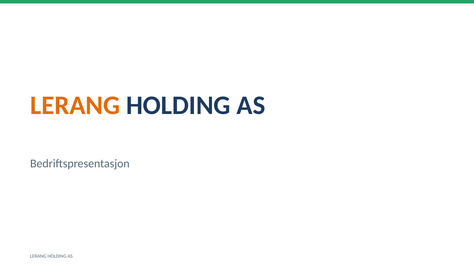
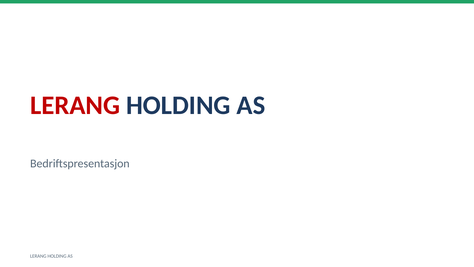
LERANG colour: orange -> red (75, 105)
